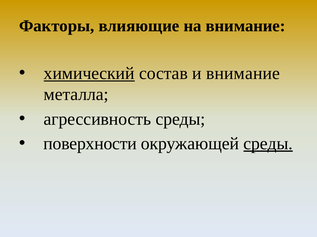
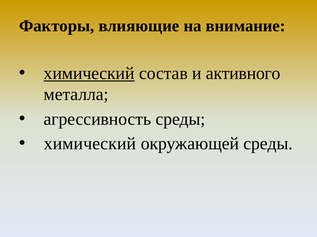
и внимание: внимание -> активного (243, 74)
поверхности: поверхности -> химический (90, 144)
среды underline: present -> none (268, 144)
